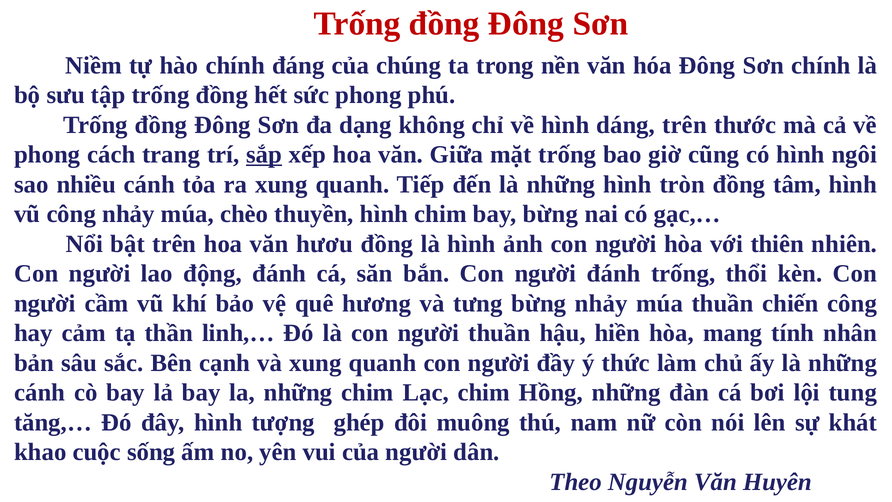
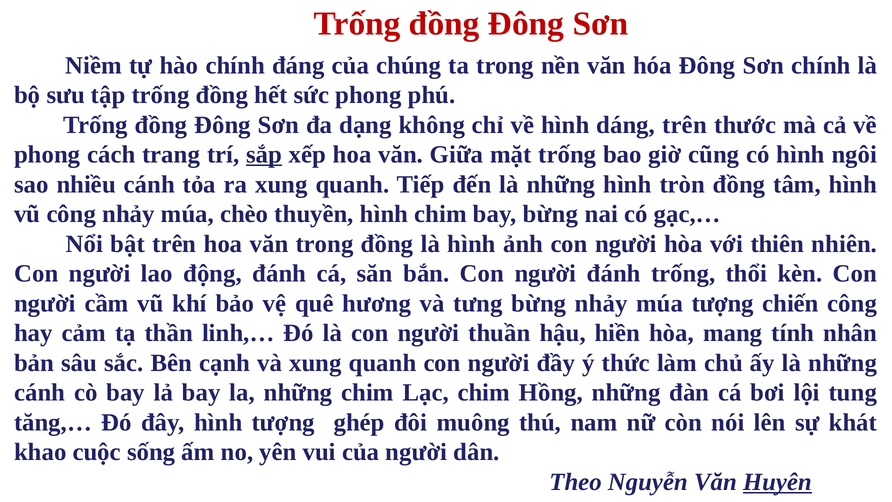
văn hươu: hươu -> trong (325, 244)
múa thuần: thuần -> tượng (723, 303)
Huyên underline: none -> present (777, 482)
